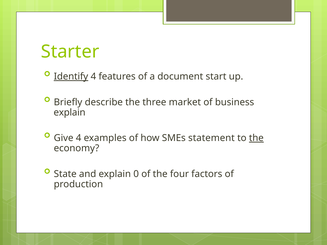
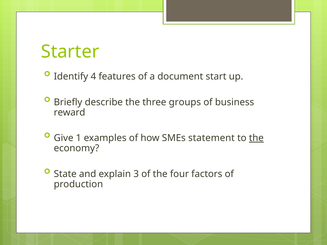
Identify underline: present -> none (71, 77)
market: market -> groups (185, 102)
explain: explain -> reward (70, 113)
Give 4: 4 -> 1 (79, 138)
0: 0 -> 3 (136, 174)
